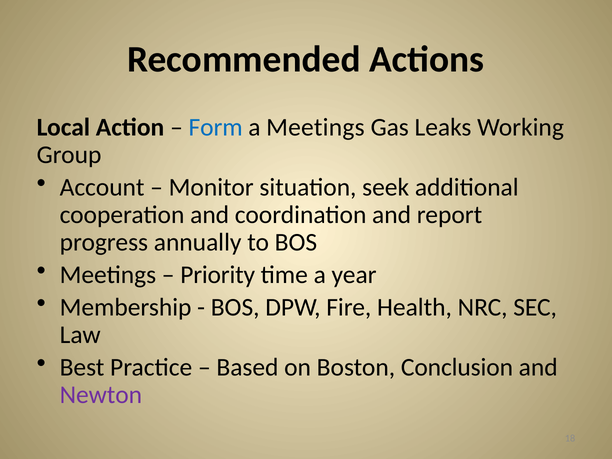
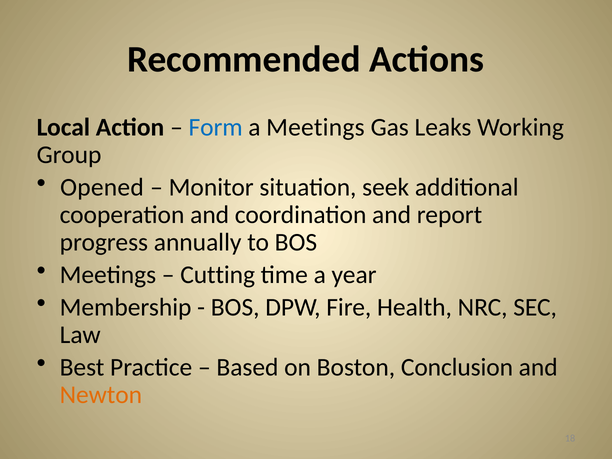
Account: Account -> Opened (102, 187)
Priority: Priority -> Cutting (218, 275)
Newton colour: purple -> orange (101, 395)
